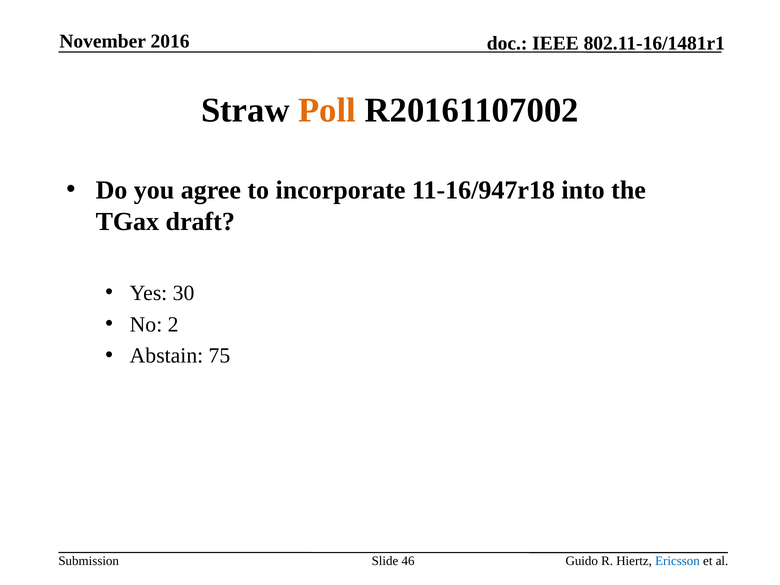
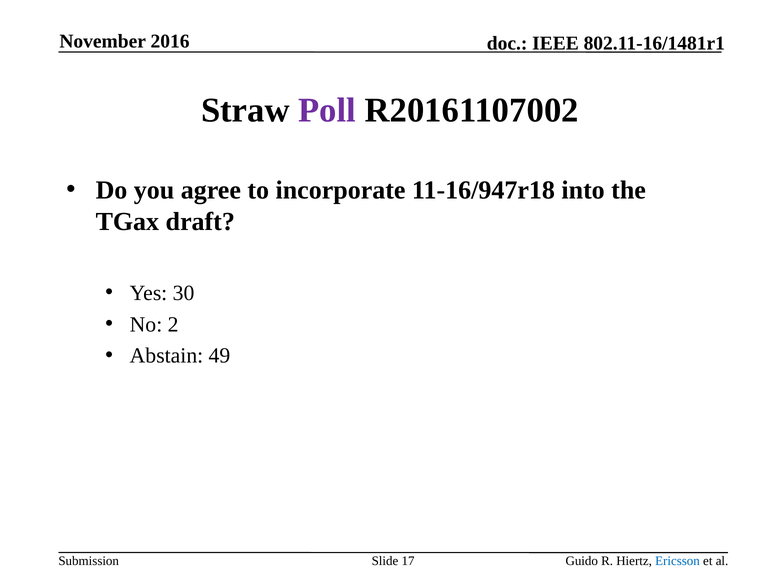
Poll colour: orange -> purple (327, 110)
75: 75 -> 49 (219, 356)
46: 46 -> 17 (408, 561)
